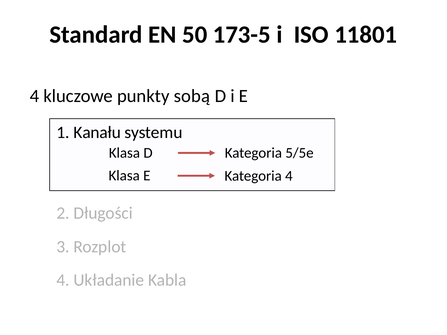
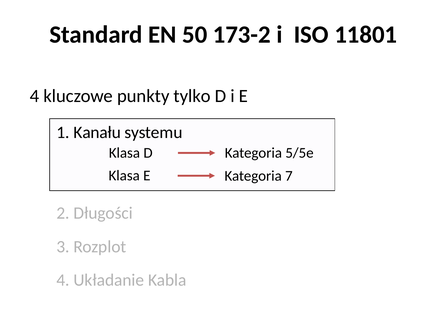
173-5: 173-5 -> 173-2 (242, 35)
sobą: sobą -> tylko (192, 96)
Kategoria 4: 4 -> 7 (289, 176)
